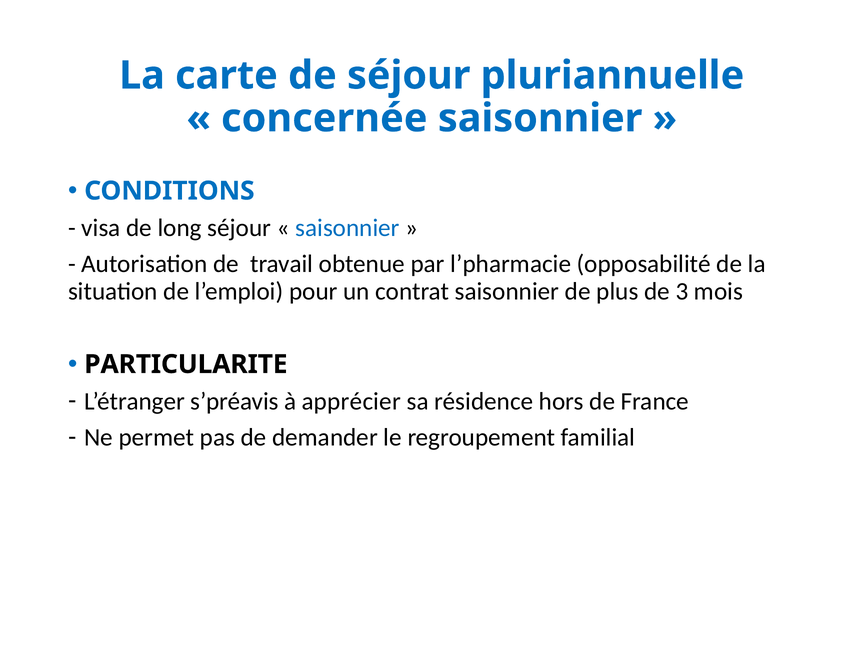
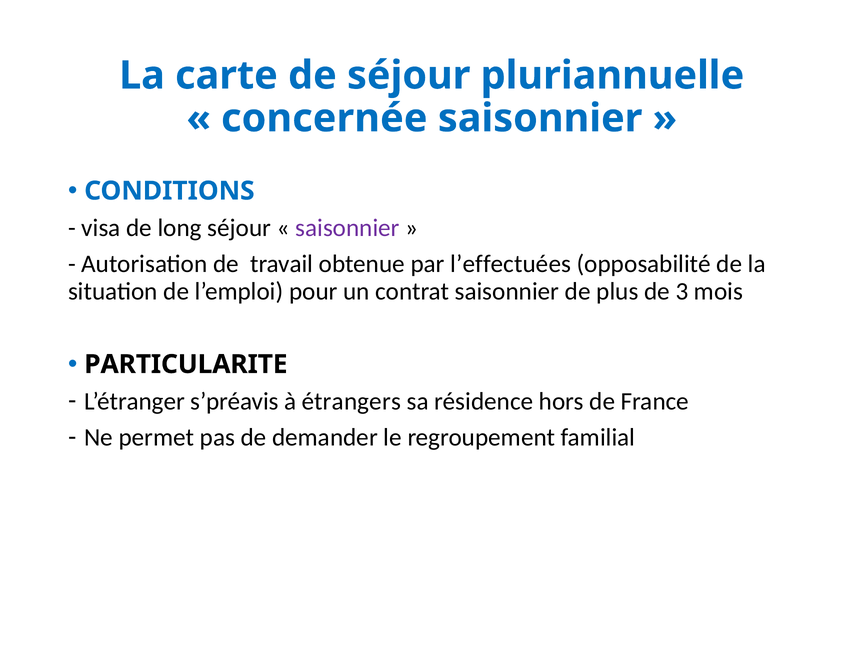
saisonnier colour: blue -> purple (347, 228)
l’pharmacie: l’pharmacie -> l’effectuées (511, 264)
apprécier: apprécier -> étrangers (351, 401)
